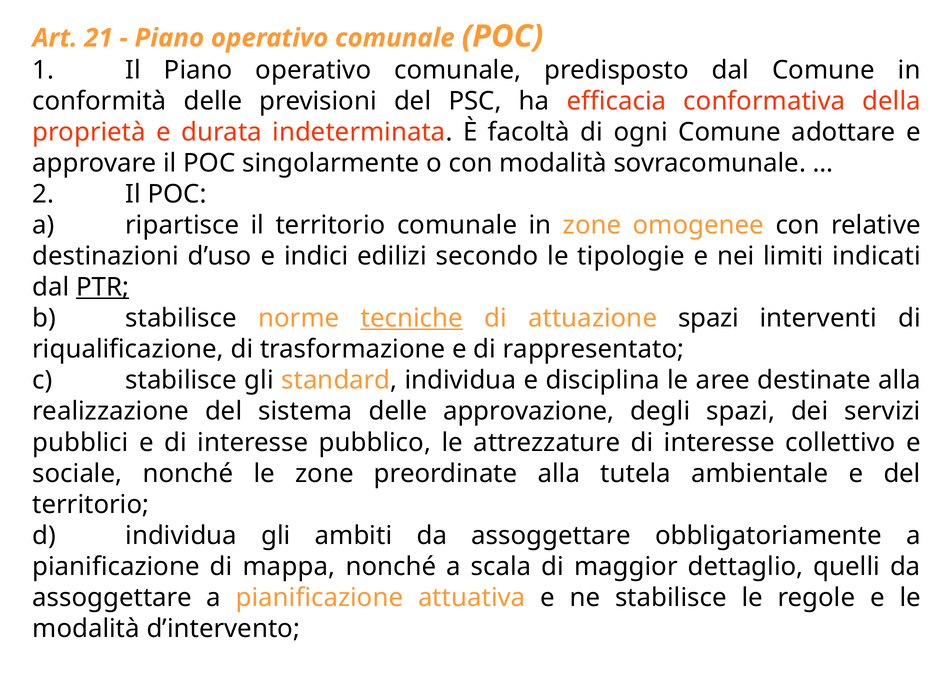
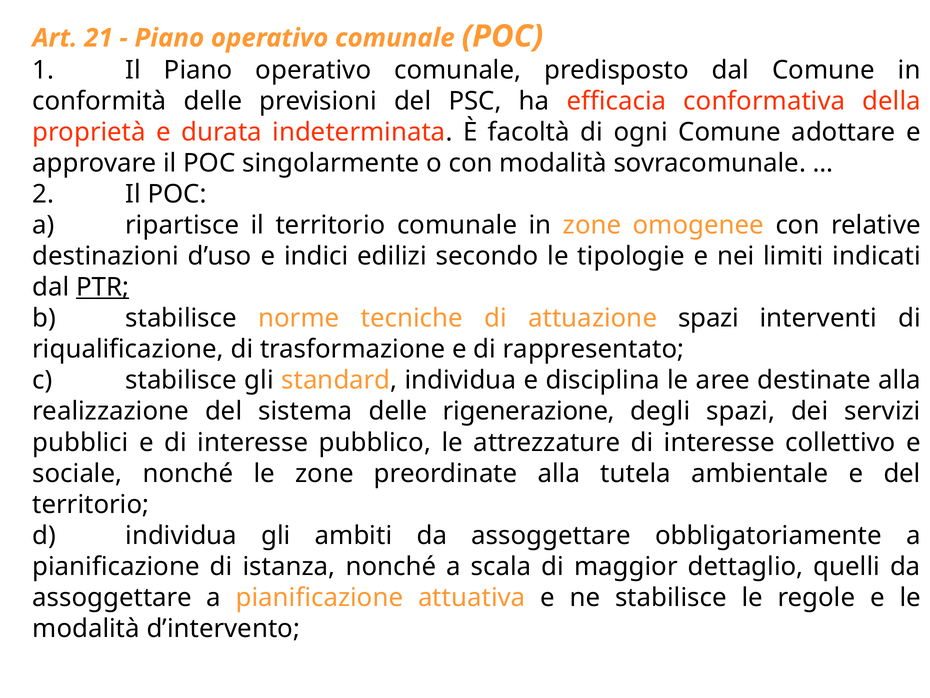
tecniche underline: present -> none (412, 318)
approvazione: approvazione -> rigenerazione (529, 411)
mappa: mappa -> istanza (289, 566)
